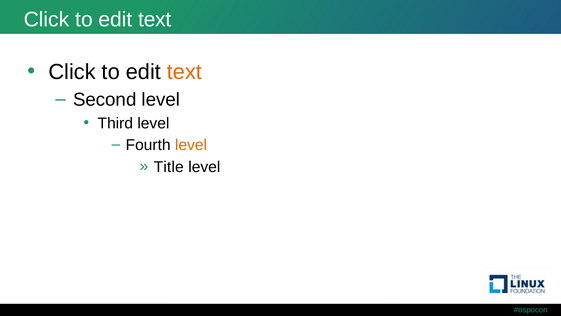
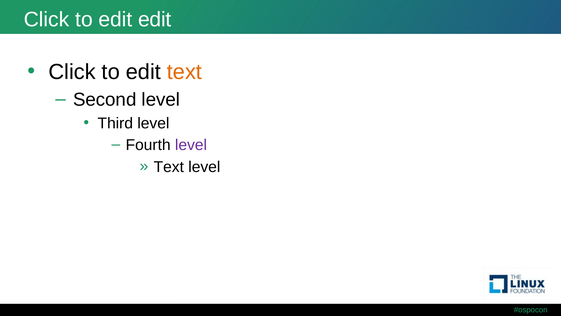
text: text -> edit (155, 19)
level colour: orange -> purple (191, 145)
Title: Title -> Text (169, 167)
